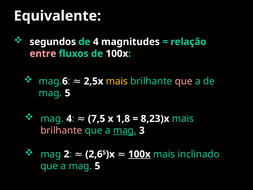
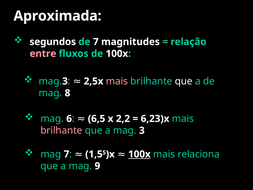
Equivalente: Equivalente -> Aproximada (58, 16)
de 4: 4 -> 7 (96, 42)
6: 6 -> 3 (65, 81)
mais colour: yellow -> pink (117, 81)
que colour: pink -> white (184, 81)
5: 5 -> 8 (67, 93)
mag 4: 4 -> 6 (69, 119)
7,5: 7,5 -> 6,5 (97, 119)
1,8: 1,8 -> 2,2 (123, 119)
8,23)x: 8,23)x -> 6,23)x (155, 119)
mag underline: present -> none (125, 130)
mag 2: 2 -> 7 (66, 154)
2,6: 2,6 -> 1,5 (94, 154)
inclinado: inclinado -> relaciona (199, 154)
a mag 5: 5 -> 9 (97, 166)
